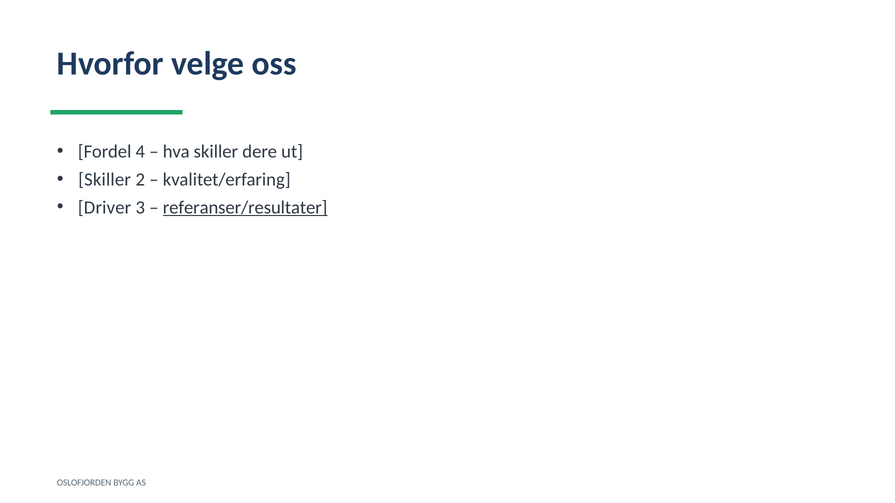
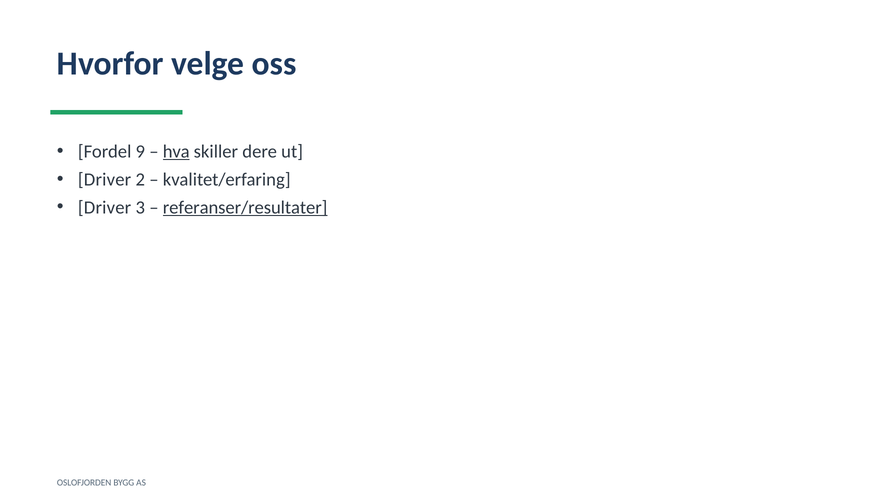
4: 4 -> 9 (140, 152)
hva underline: none -> present (176, 152)
Skiller: Skiller -> Driver (105, 180)
